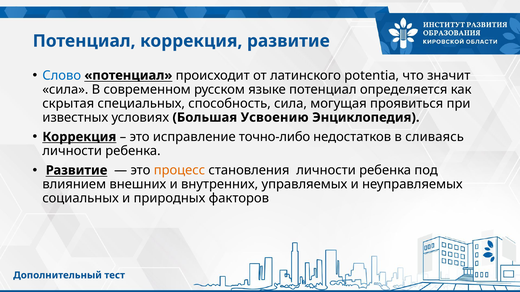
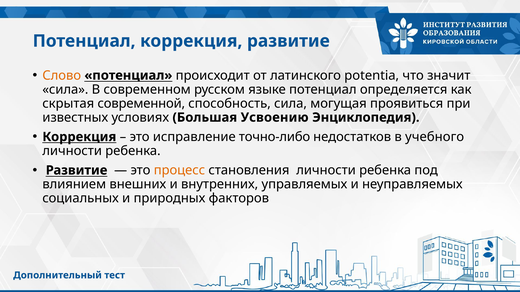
Слово colour: blue -> orange (62, 76)
специальных: специальных -> современной (141, 104)
сливаясь: сливаясь -> учебного (435, 137)
